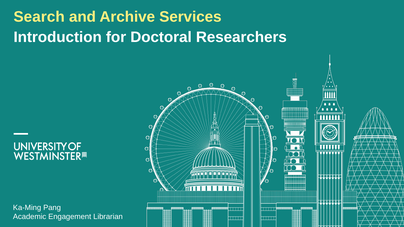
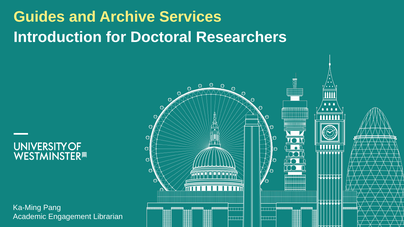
Search: Search -> Guides (39, 17)
